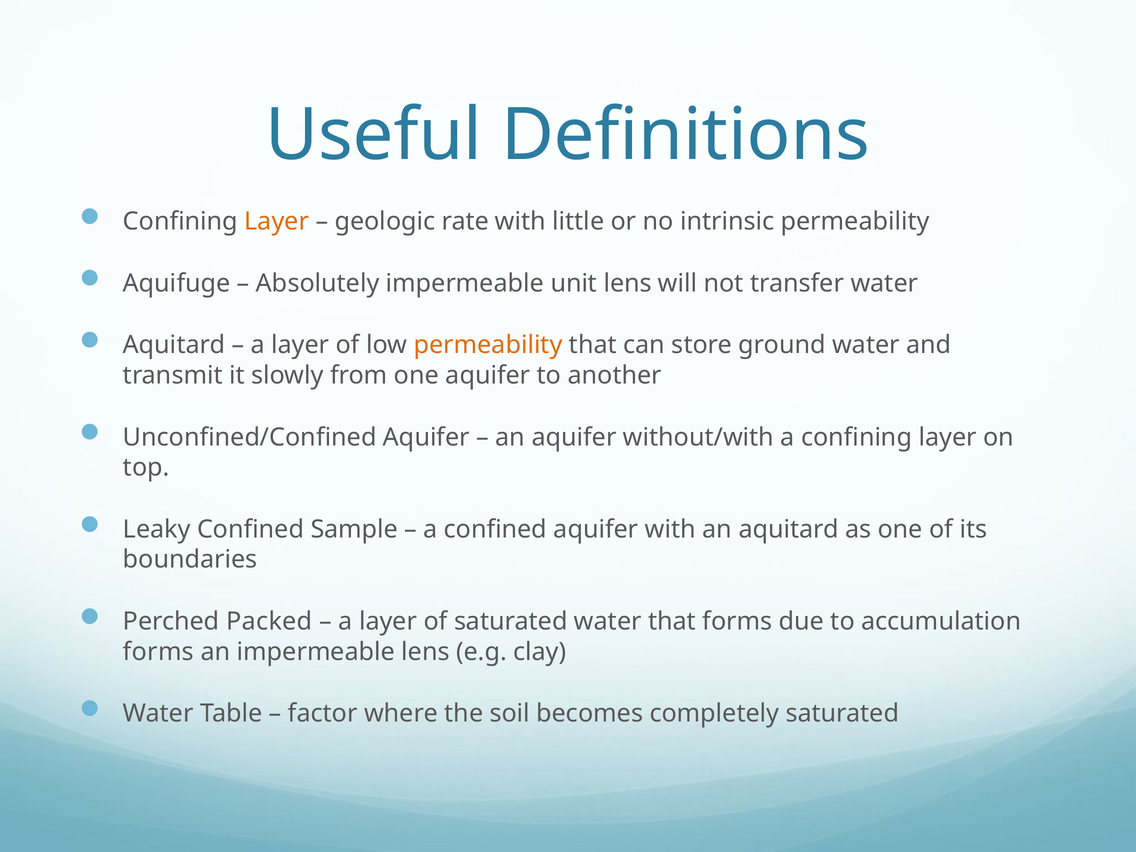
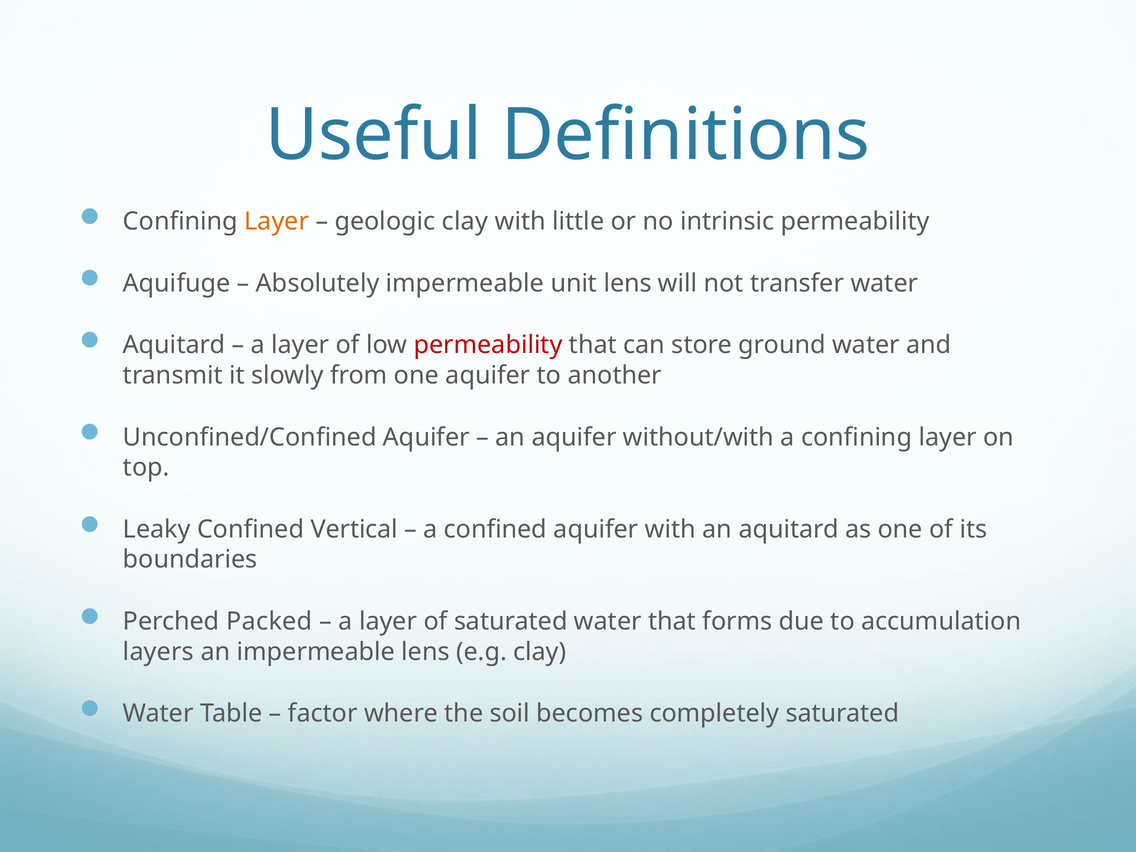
geologic rate: rate -> clay (465, 221)
permeability colour: orange -> red (488, 345)
Sample: Sample -> Vertical (354, 529)
forms: forms -> layers (158, 652)
